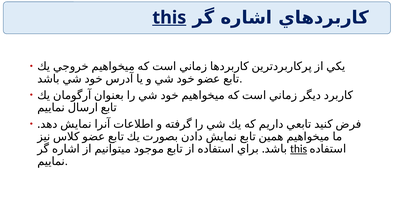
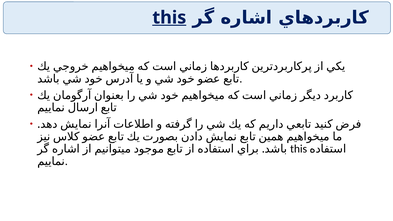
this underline: present -> none (299, 149)
